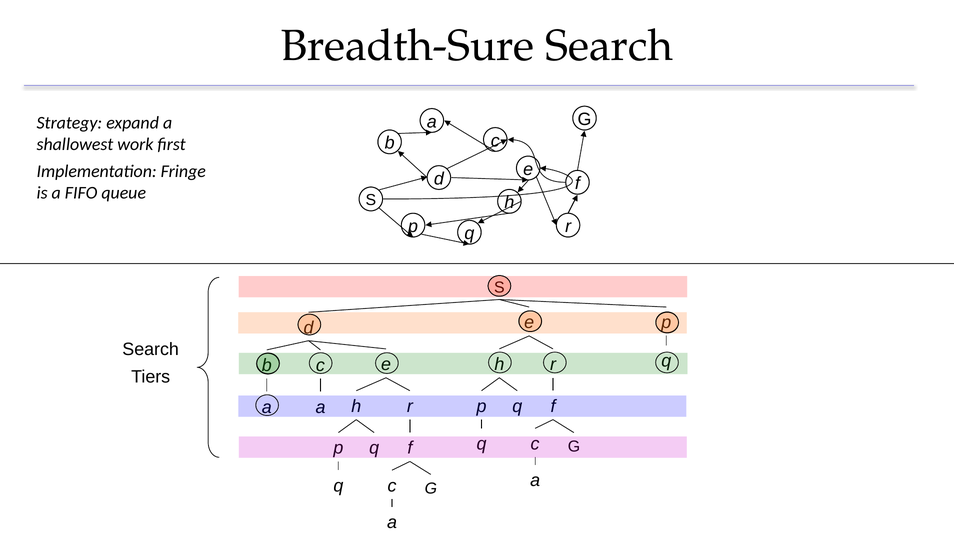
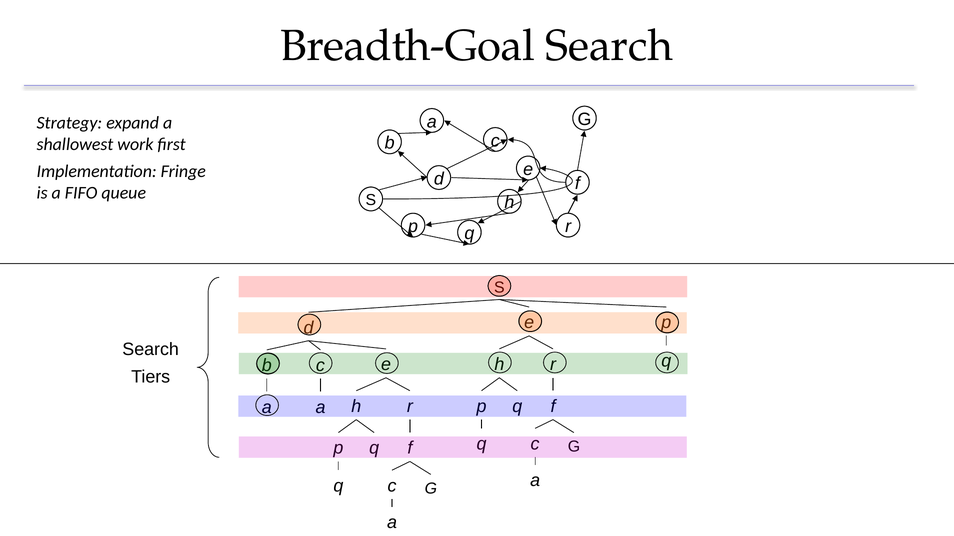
Breadth-Sure: Breadth-Sure -> Breadth-Goal (408, 46)
